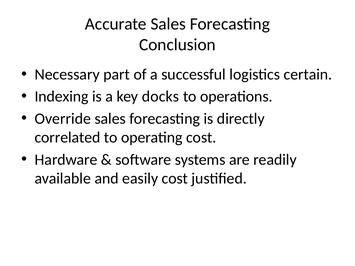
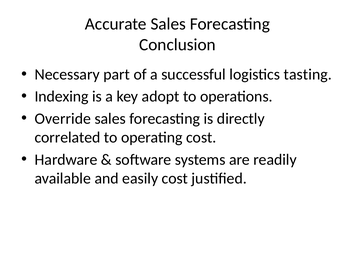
certain: certain -> tasting (308, 74)
docks: docks -> adopt (161, 97)
